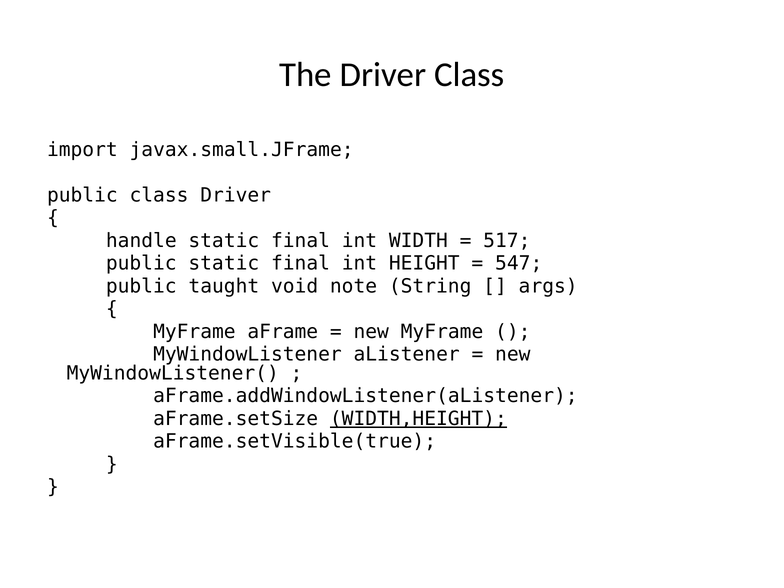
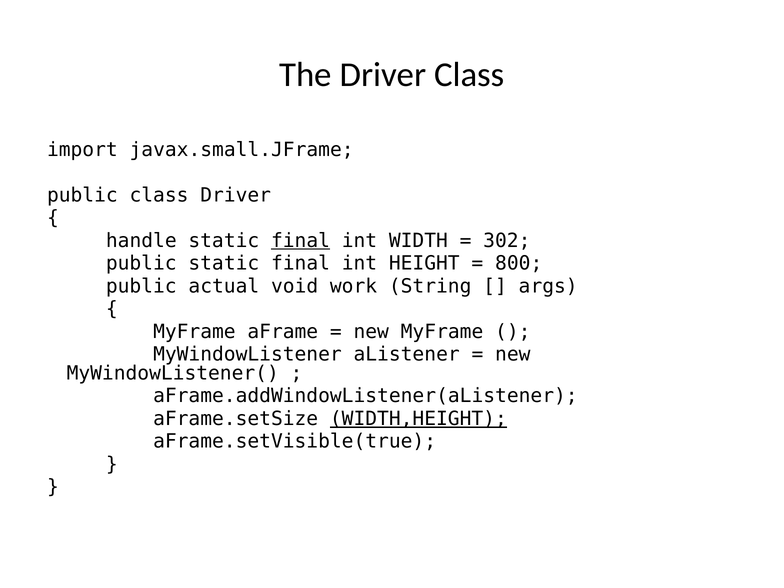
final underline: none -> present (301, 241)
517: 517 -> 302 (507, 241)
547: 547 -> 800 (519, 263)
taught: taught -> actual (224, 286)
note: note -> work (354, 286)
